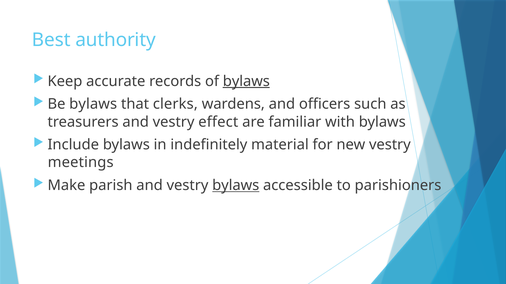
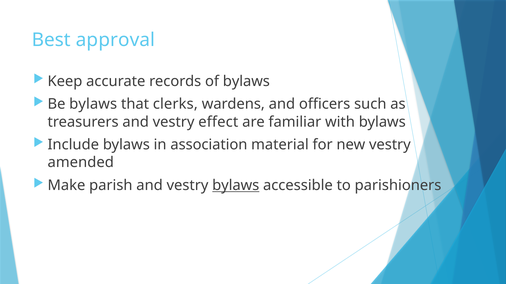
authority: authority -> approval (115, 40)
bylaws underline: present -> none (246, 81)
indefinitely: indefinitely -> association (209, 145)
meetings: meetings -> amended (81, 163)
